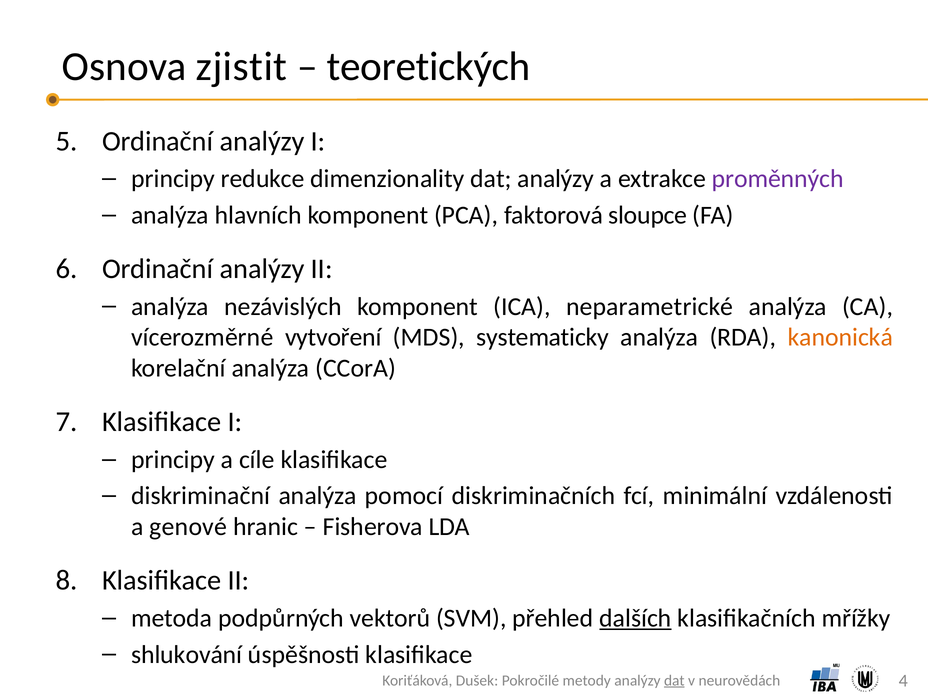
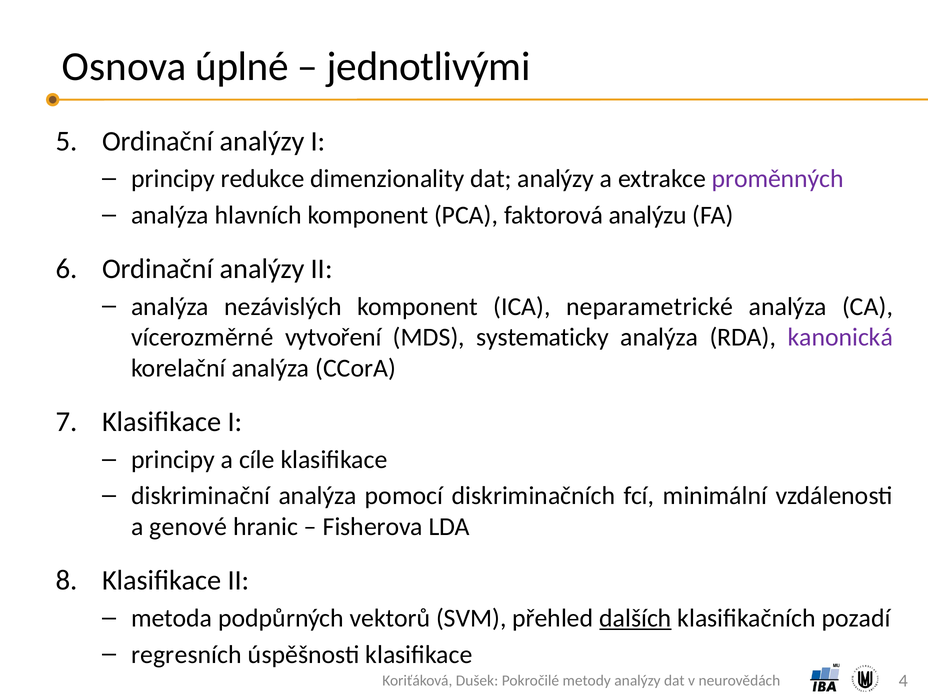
zjistit: zjistit -> úplné (242, 67)
teoretických: teoretických -> jednotlivými (429, 67)
sloupce: sloupce -> analýzu (648, 215)
kanonická colour: orange -> purple (840, 337)
mřížky: mřížky -> pozadí (856, 618)
shlukování: shlukování -> regresních (187, 654)
dat underline: present -> none (674, 681)
